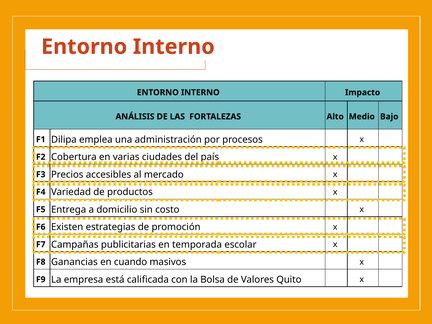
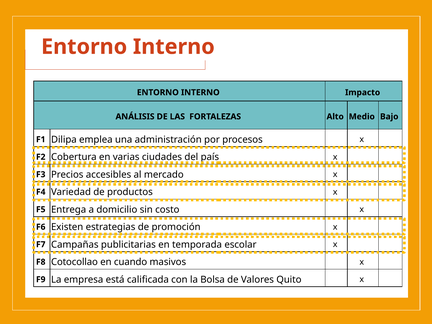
Ganancias: Ganancias -> Cotocollao (74, 262)
